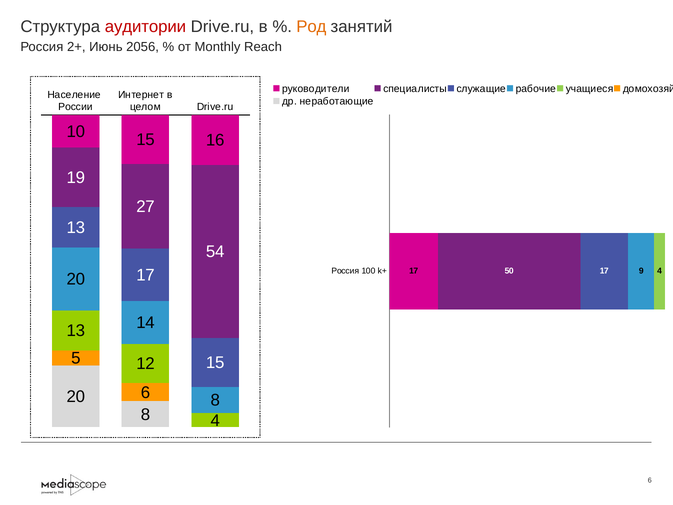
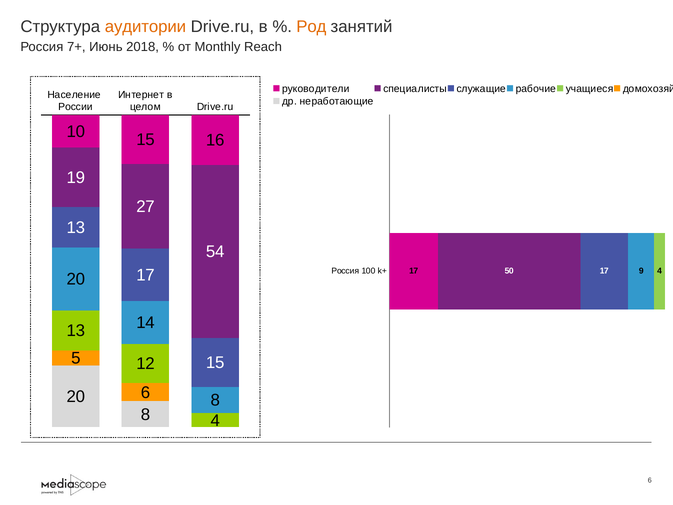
аудитории colour: red -> orange (145, 27)
2+: 2+ -> 7+ (76, 47)
2056: 2056 -> 2018 (143, 47)
